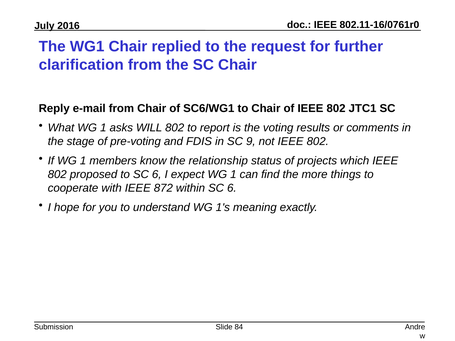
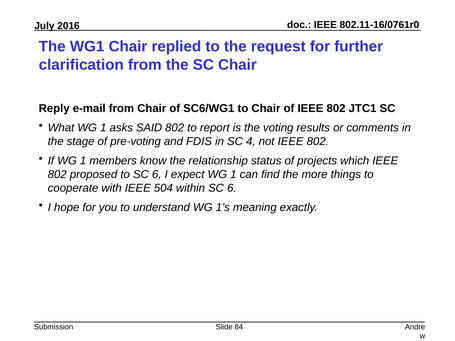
WILL: WILL -> SAID (149, 128)
9: 9 -> 4 (251, 141)
872: 872 -> 504 (163, 188)
